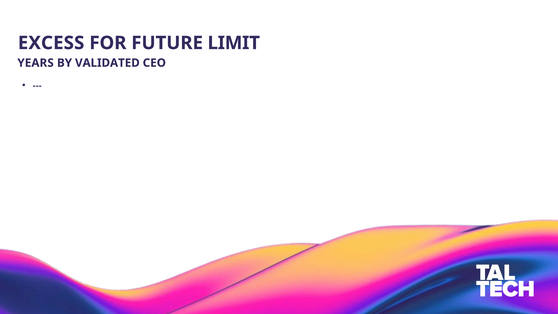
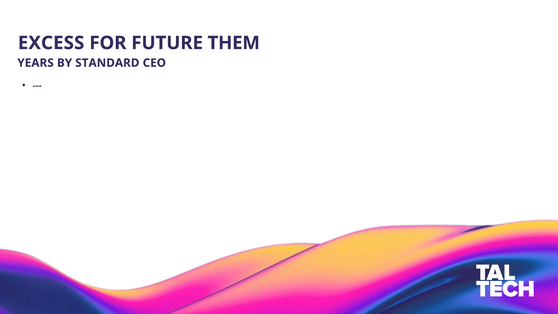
LIMIT: LIMIT -> THEM (234, 43)
VALIDATED: VALIDATED -> STANDARD (107, 63)
